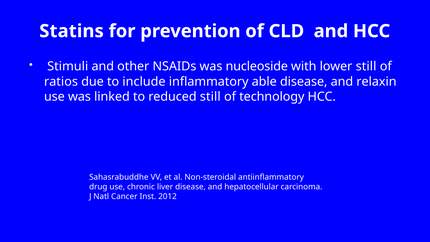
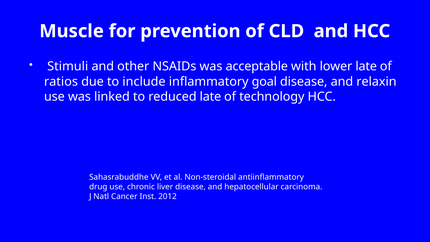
Statins: Statins -> Muscle (72, 31)
nucleoside: nucleoside -> acceptable (257, 66)
lower still: still -> late (366, 66)
able: able -> goal (264, 81)
reduced still: still -> late (210, 97)
